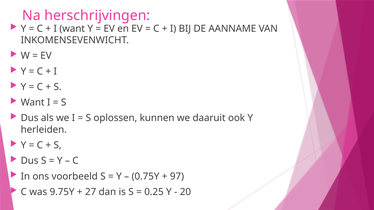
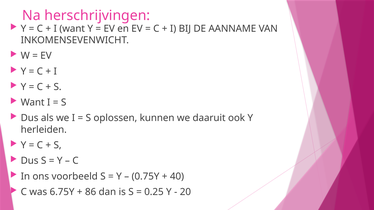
97: 97 -> 40 (177, 177)
9.75Y: 9.75Y -> 6.75Y (62, 192)
27: 27 -> 86 (91, 192)
